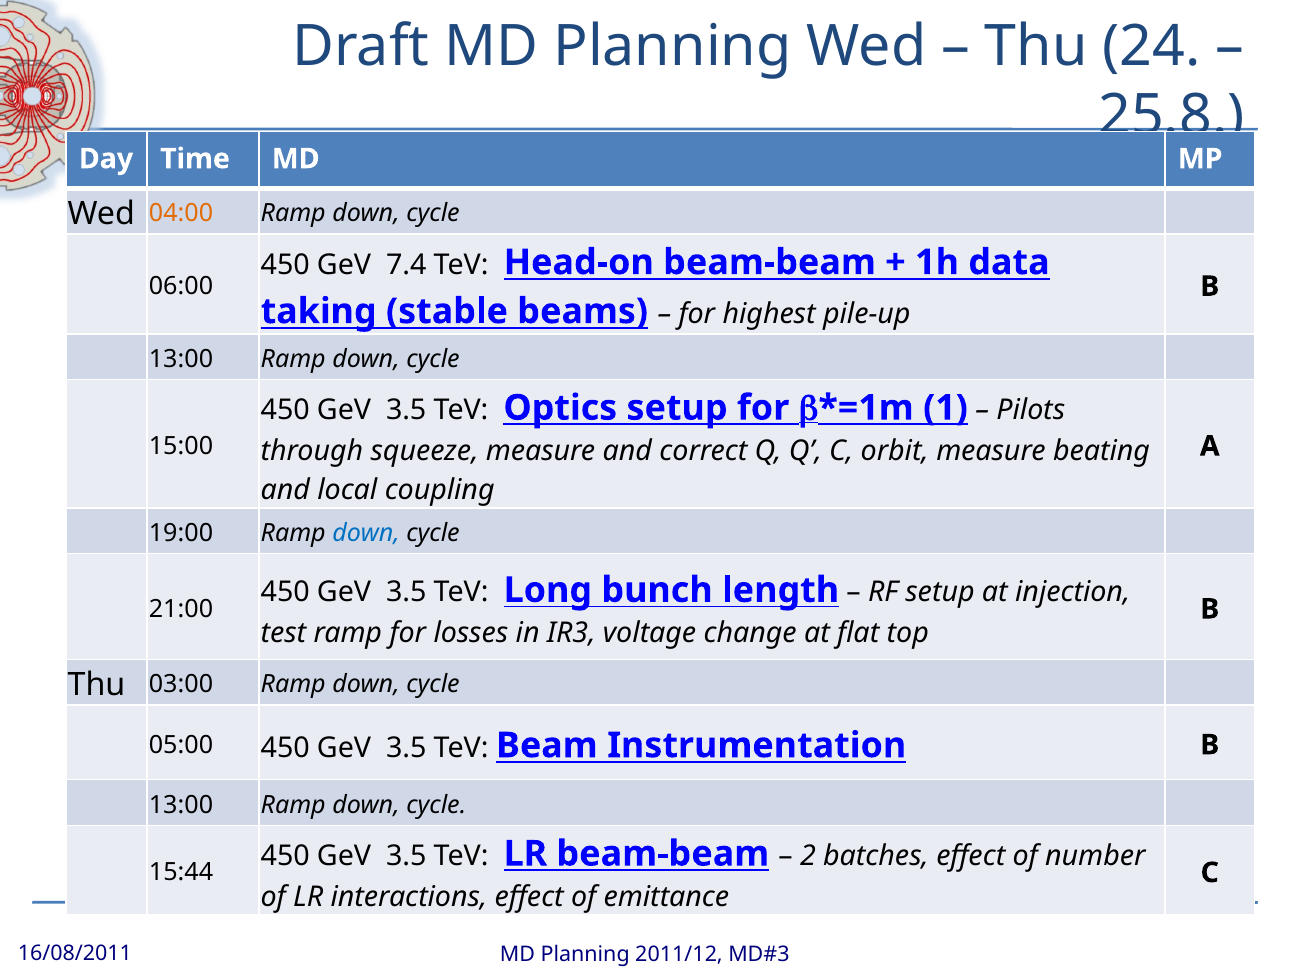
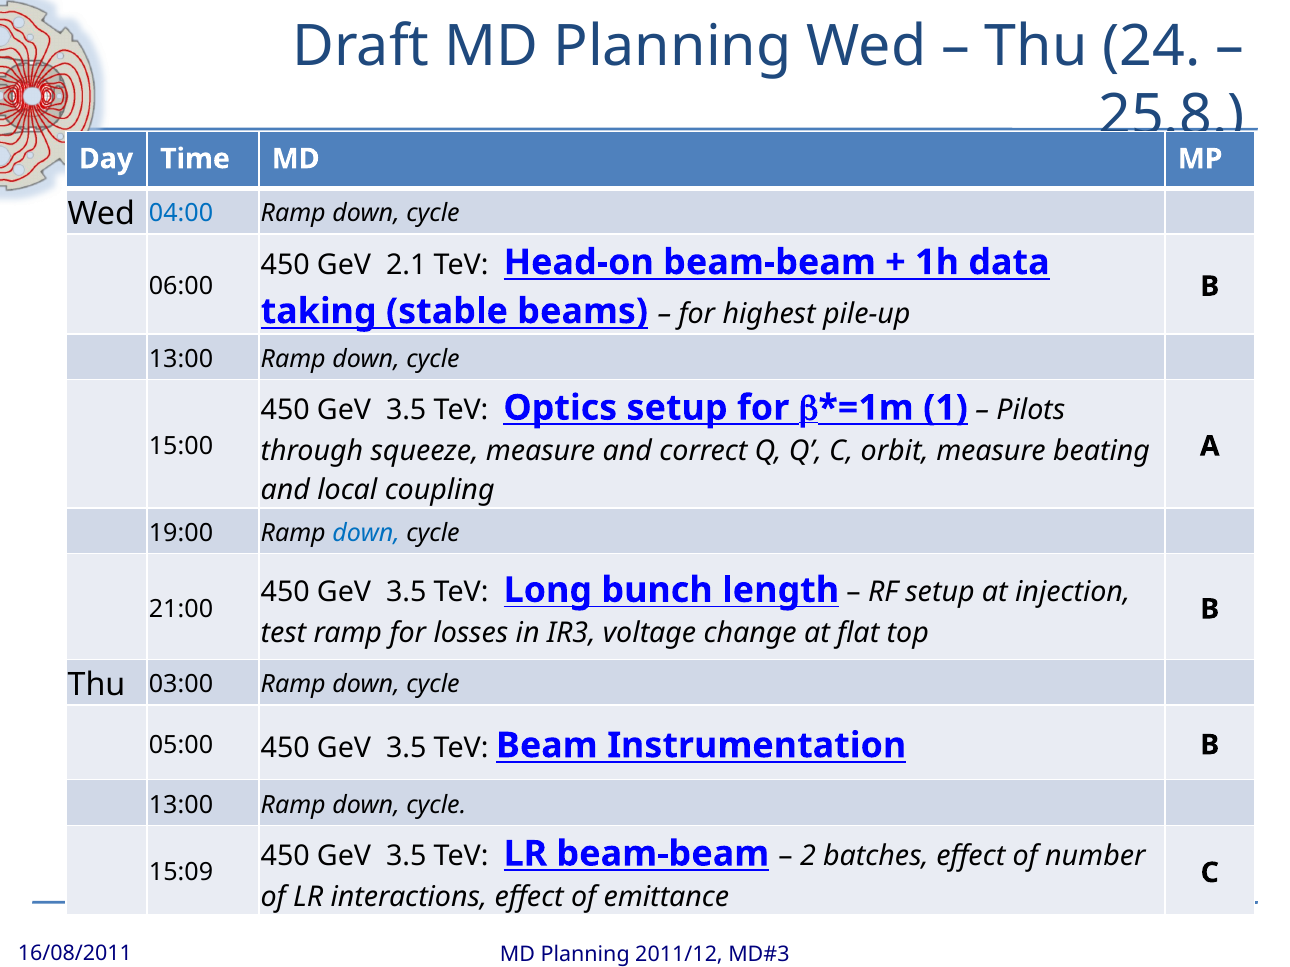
04:00 colour: orange -> blue (181, 214)
7.4: 7.4 -> 2.1 (406, 265)
15:44: 15:44 -> 15:09 (181, 873)
